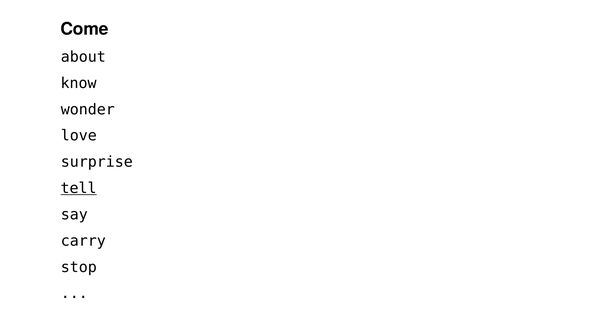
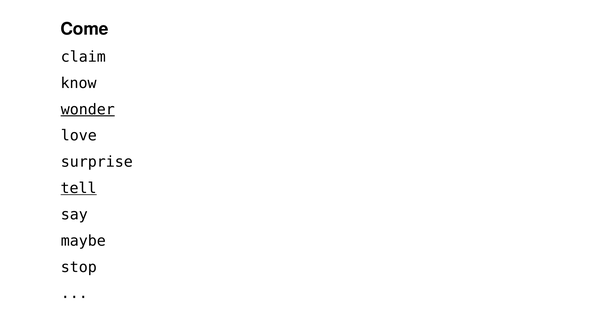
about: about -> claim (83, 57)
wonder underline: none -> present (88, 110)
carry: carry -> maybe (83, 241)
